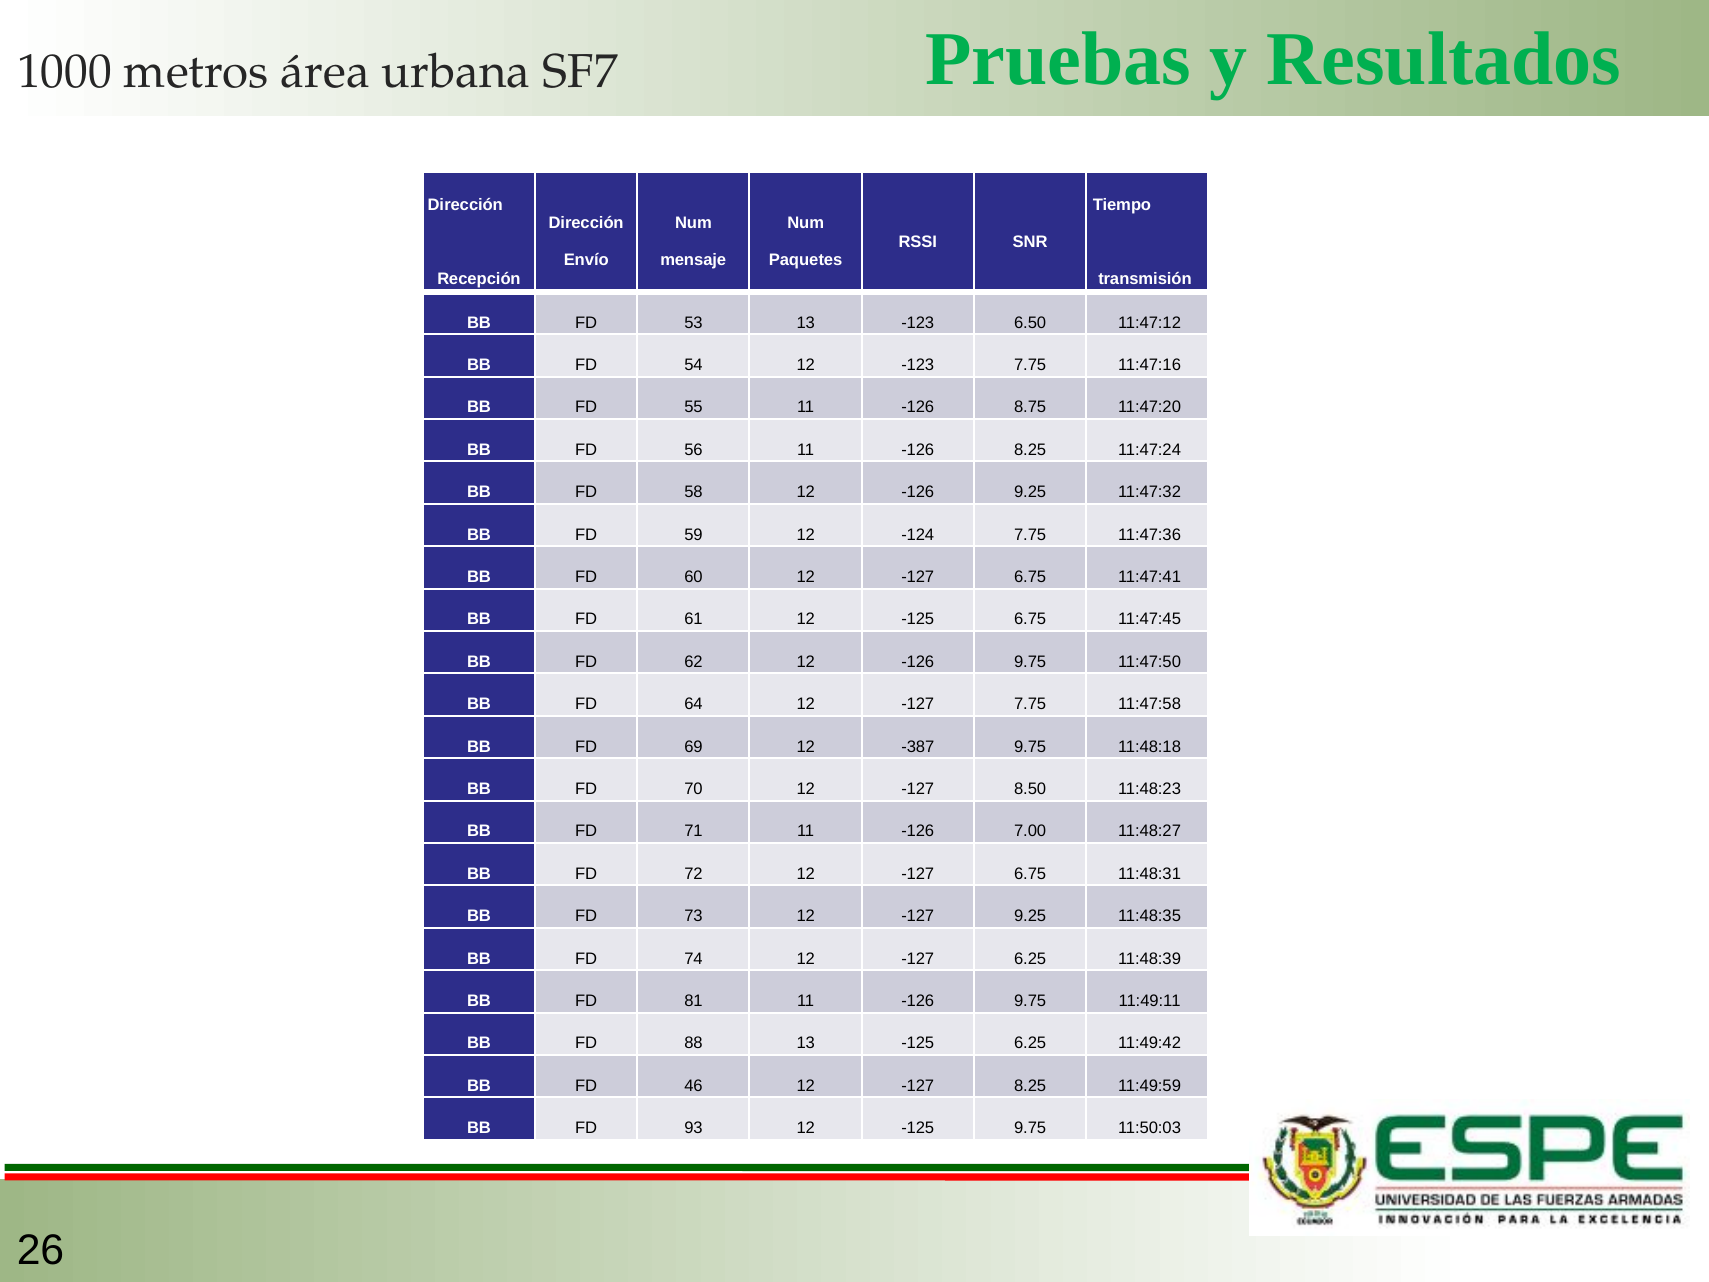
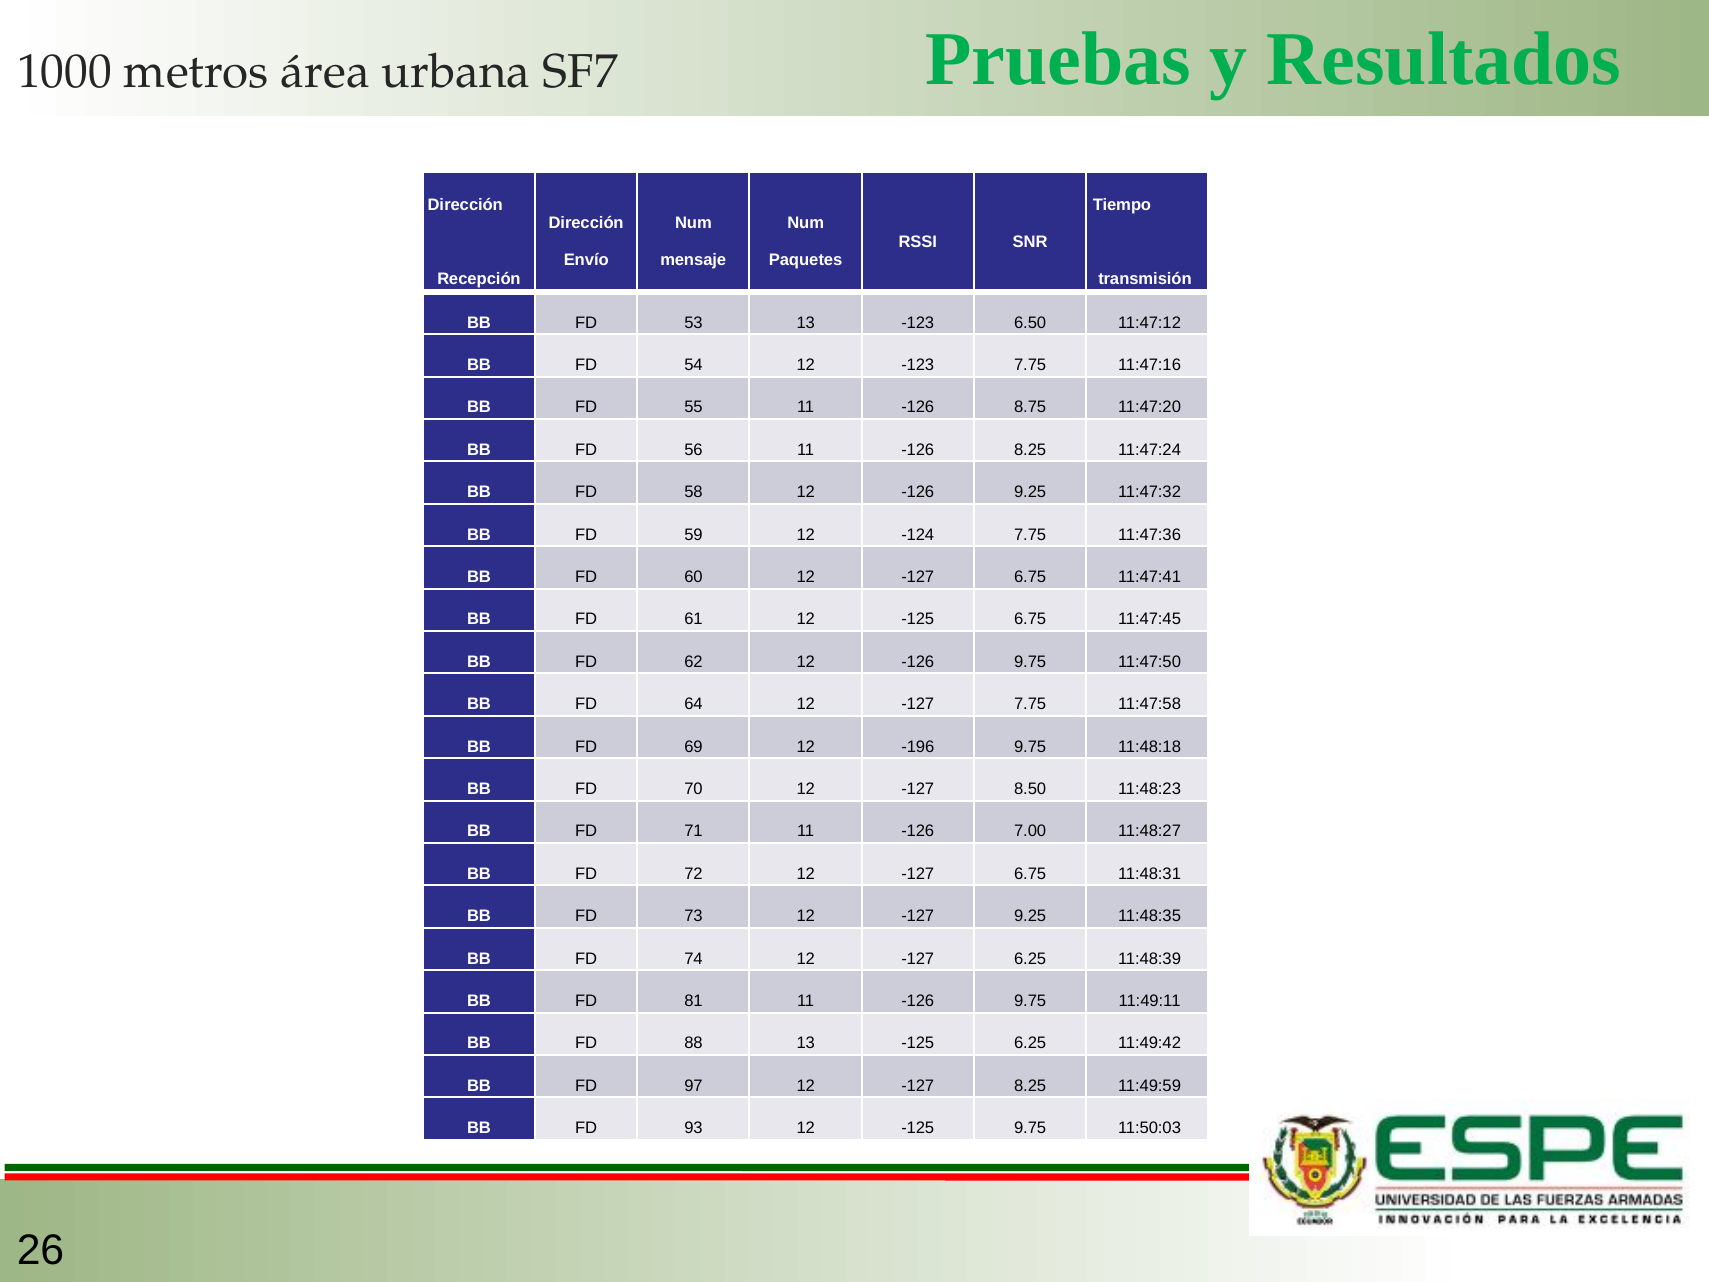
-387: -387 -> -196 (918, 746)
46: 46 -> 97 (693, 1086)
